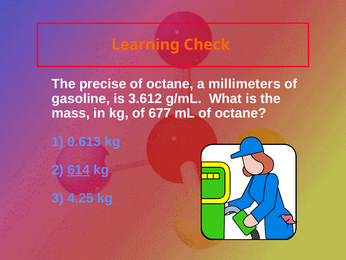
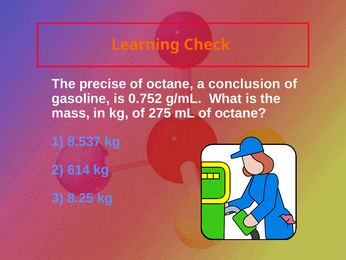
millimeters: millimeters -> conclusion (244, 84)
3.612: 3.612 -> 0.752 (145, 98)
677: 677 -> 275 (160, 113)
0.613: 0.613 -> 8.537 (84, 141)
614 underline: present -> none (79, 170)
4.25: 4.25 -> 8.25 (80, 198)
